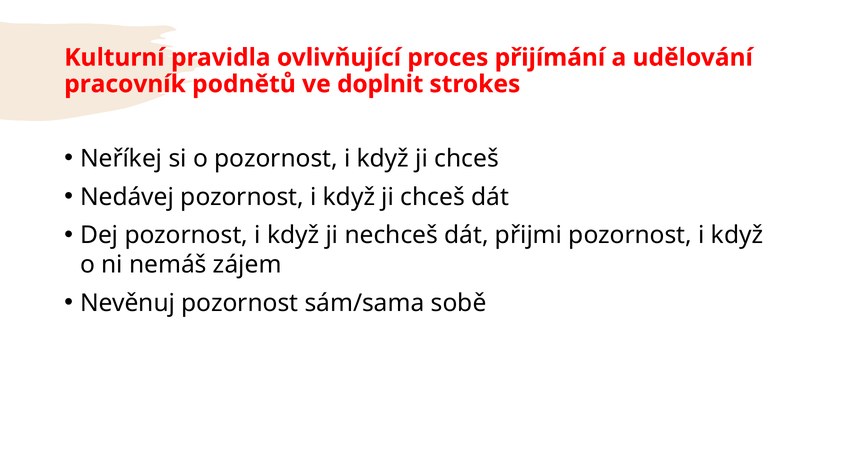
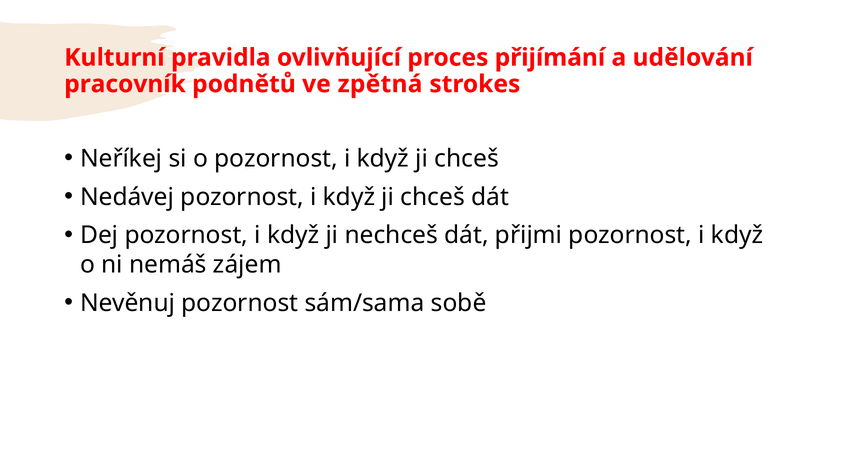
doplnit: doplnit -> zpětná (380, 84)
